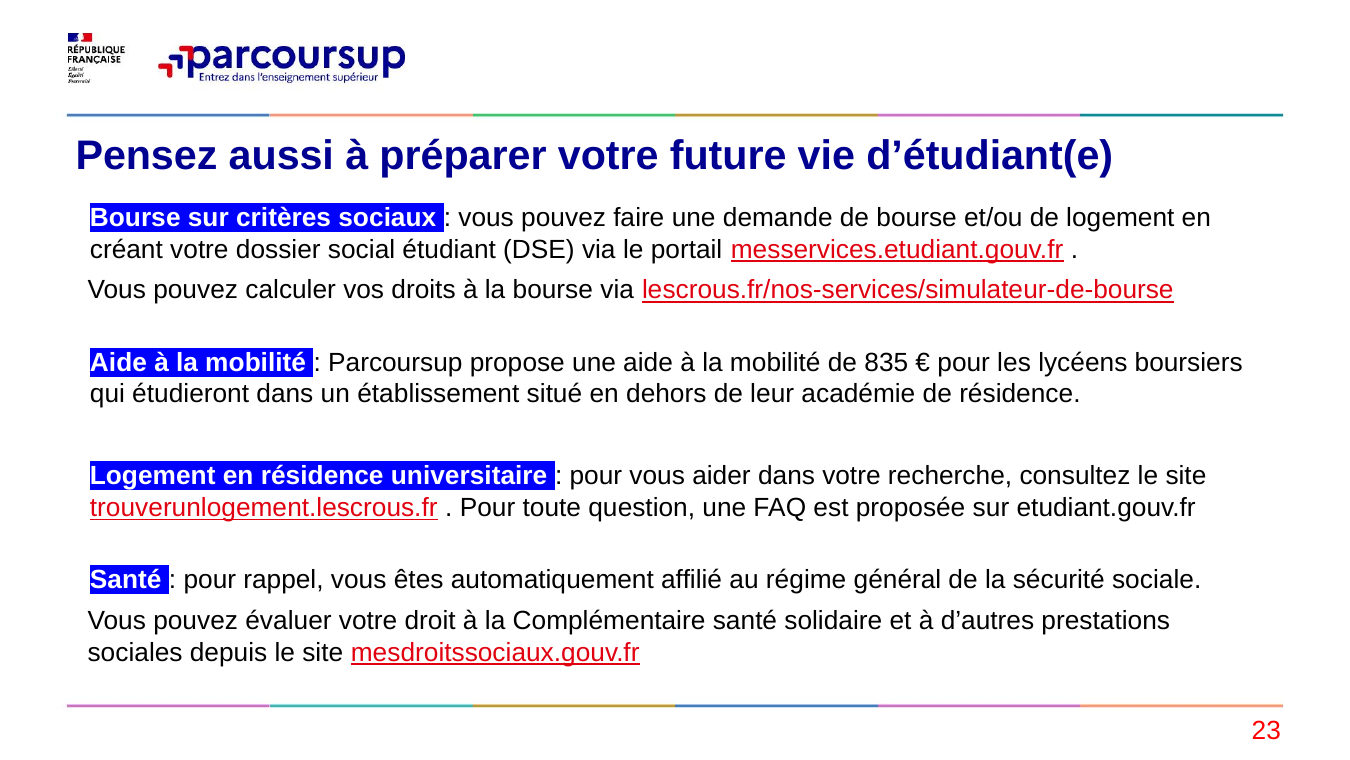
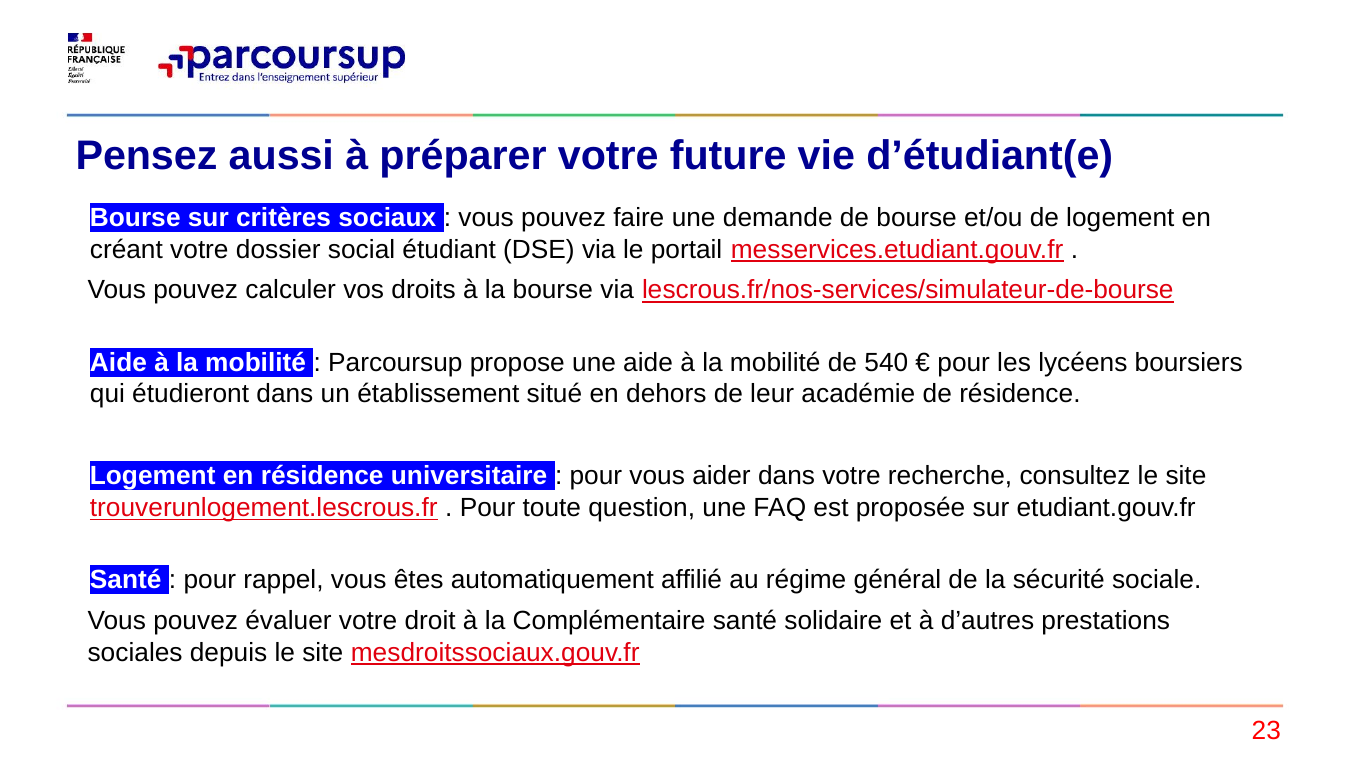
835: 835 -> 540 (886, 362)
